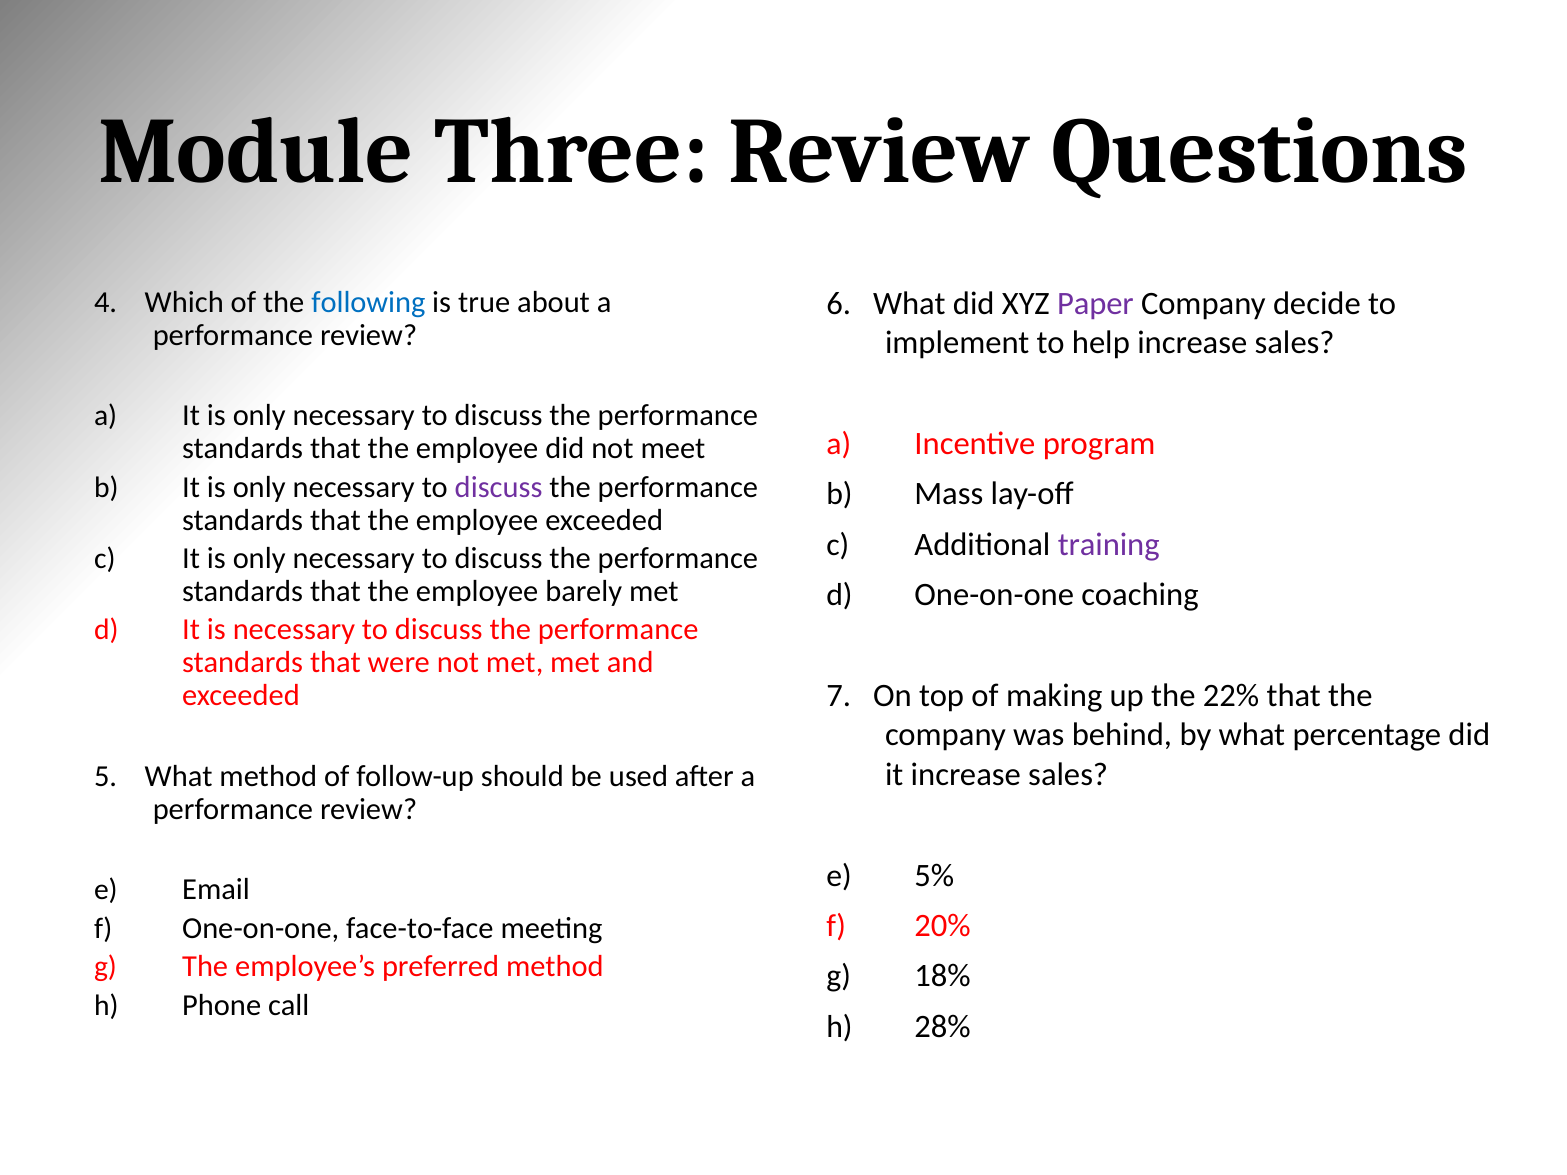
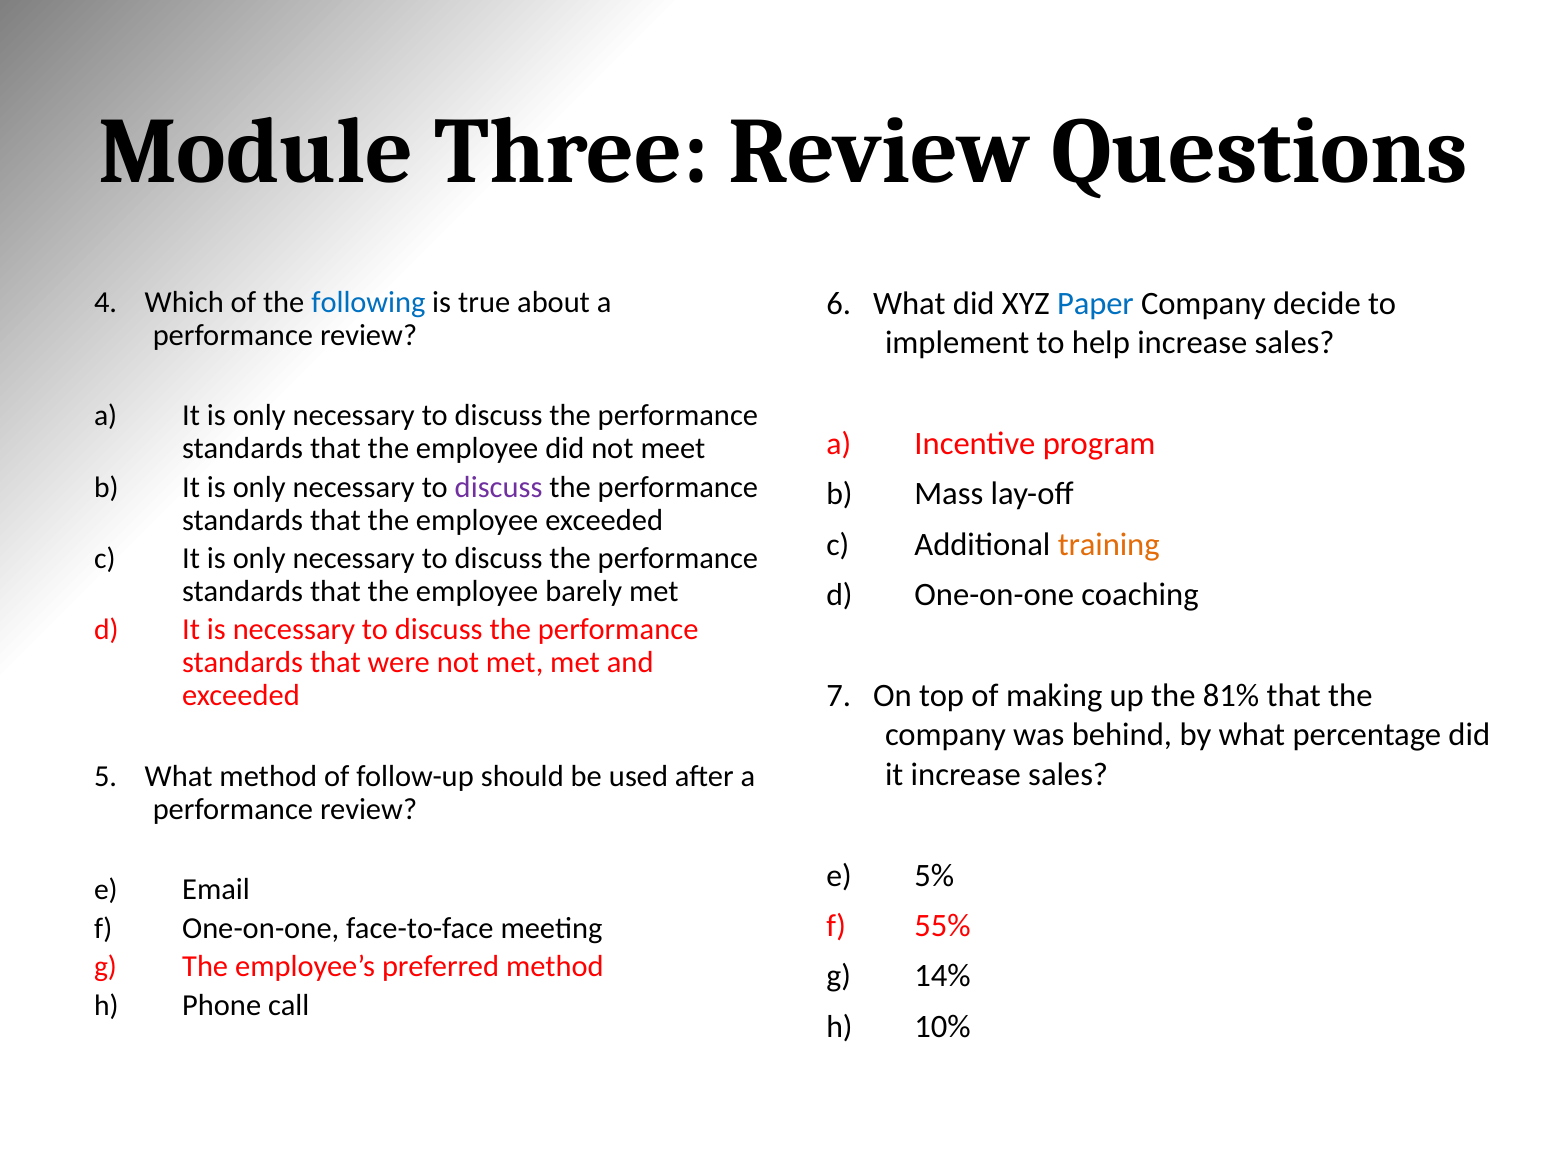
Paper colour: purple -> blue (1095, 304)
training colour: purple -> orange (1109, 545)
22%: 22% -> 81% (1231, 696)
20%: 20% -> 55% (943, 926)
18%: 18% -> 14% (943, 976)
28%: 28% -> 10% (943, 1027)
